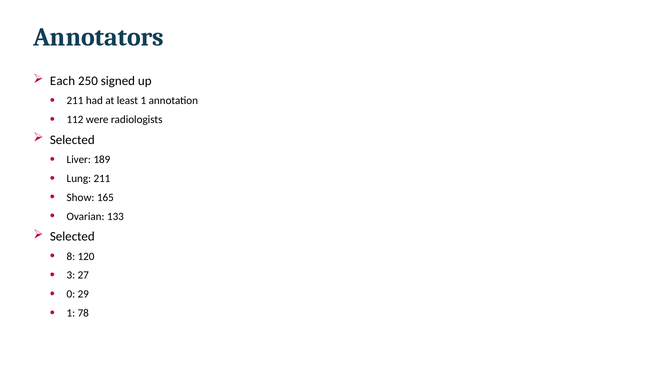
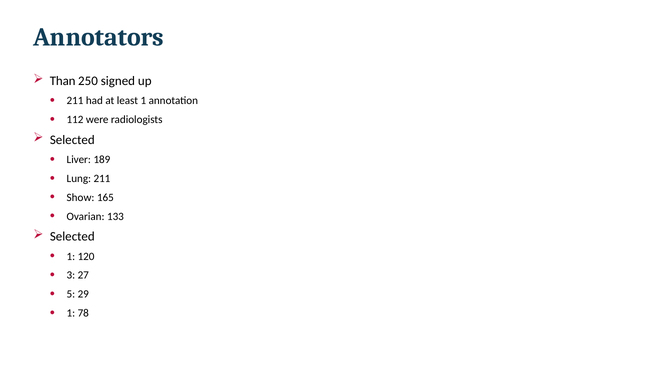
Each: Each -> Than (63, 81)
8: 8 -> 1 (71, 256)
0: 0 -> 5 (71, 294)
